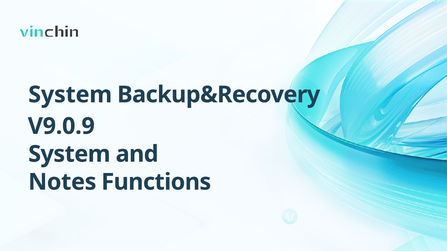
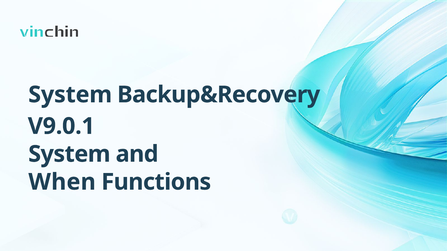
V9.0.9: V9.0.9 -> V9.0.1 (61, 126)
Notes: Notes -> When (62, 182)
